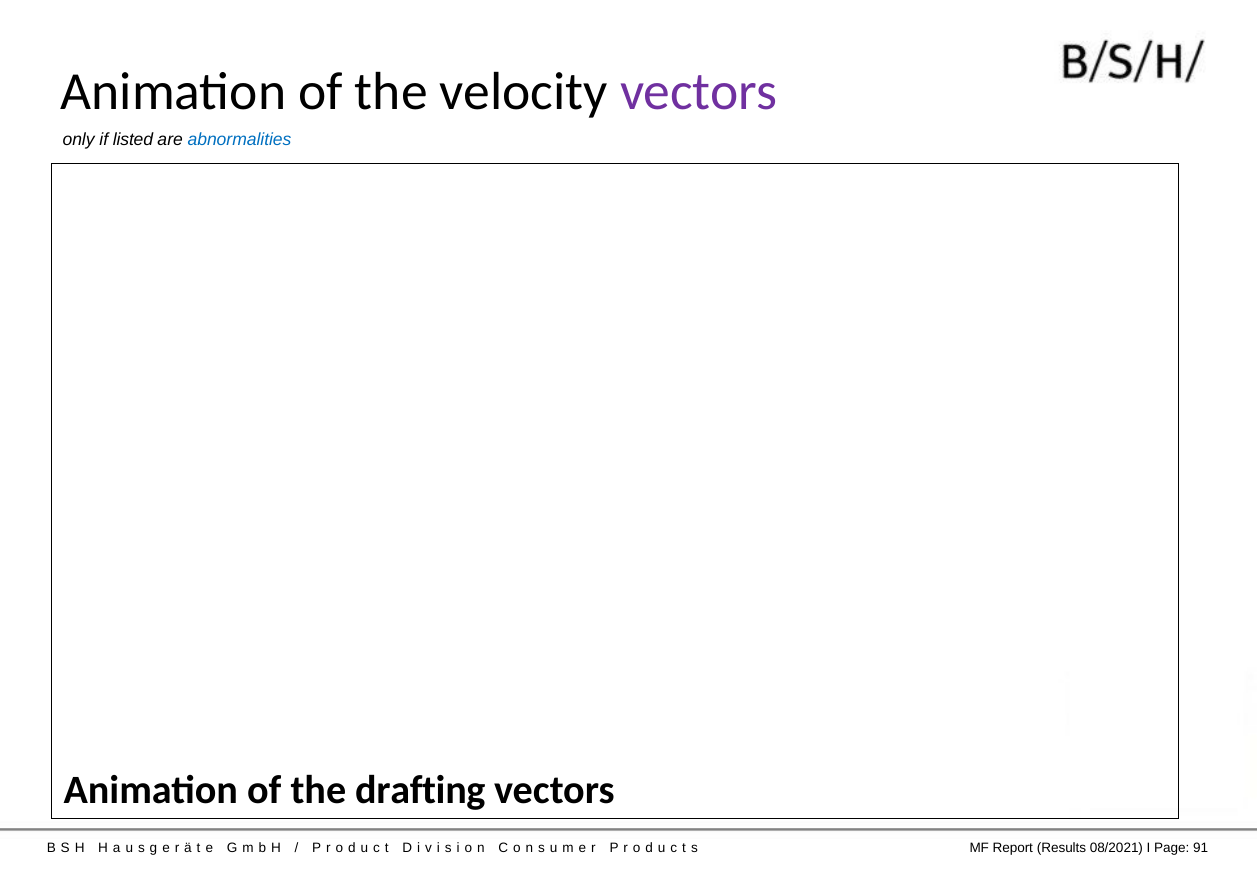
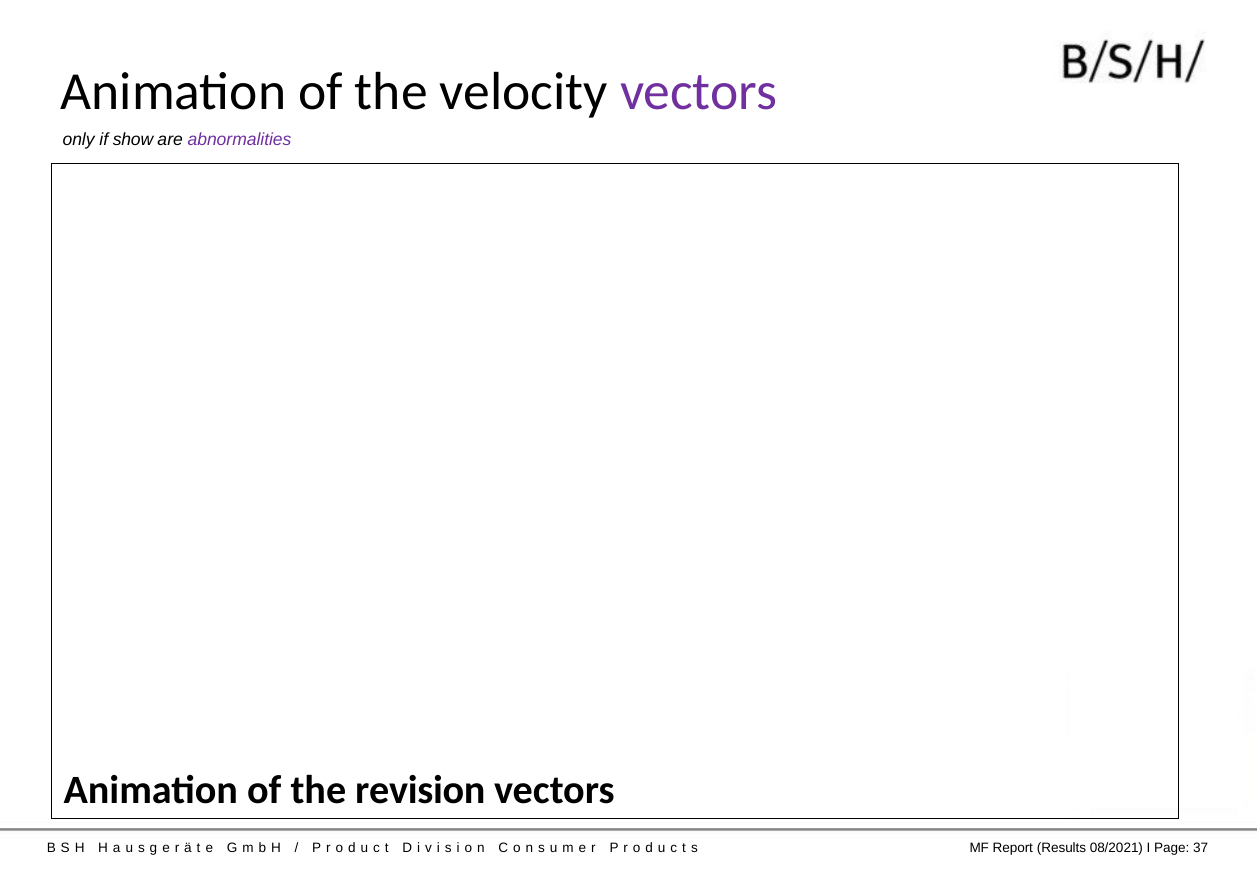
listed: listed -> show (133, 140)
abnormalities colour: blue -> purple (240, 140)
drafting: drafting -> revision (420, 791)
91: 91 -> 37 (1201, 848)
